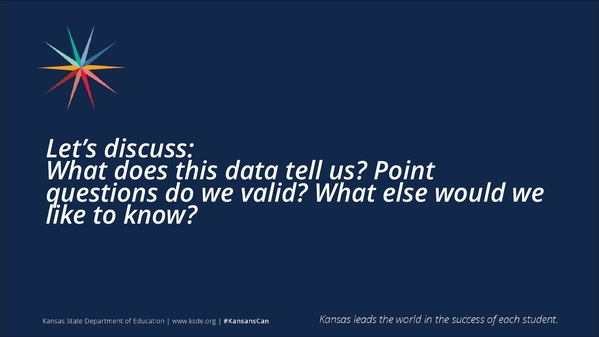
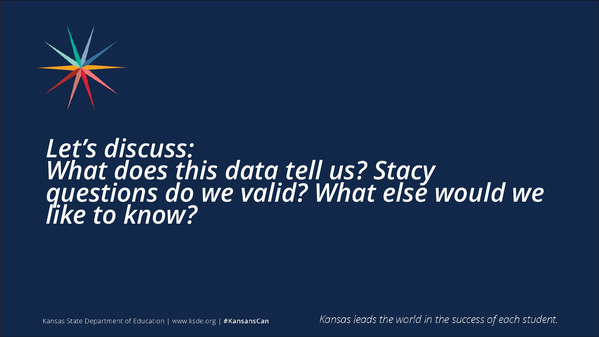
Point: Point -> Stacy (404, 171)
